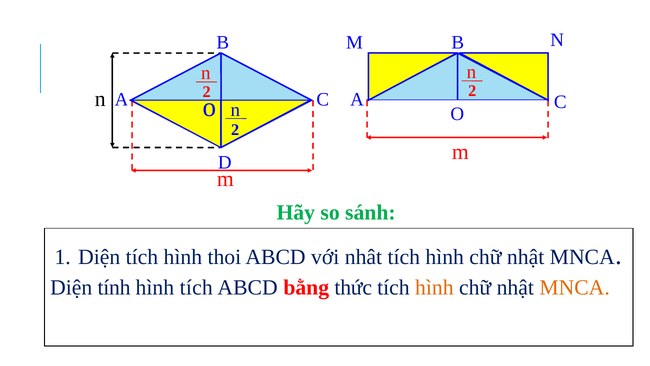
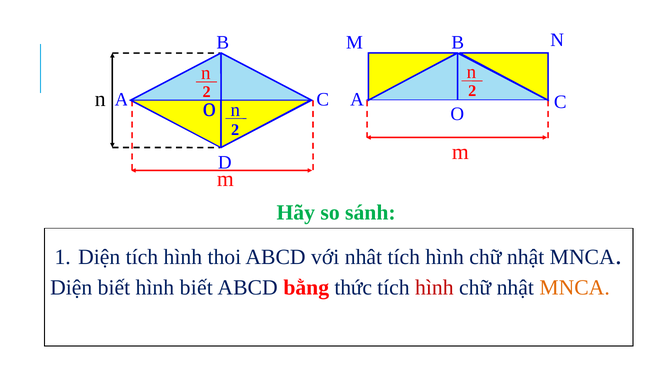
Diện tính: tính -> biết (114, 287)
hình tích: tích -> biết (196, 287)
hình colour: orange -> red (434, 287)
